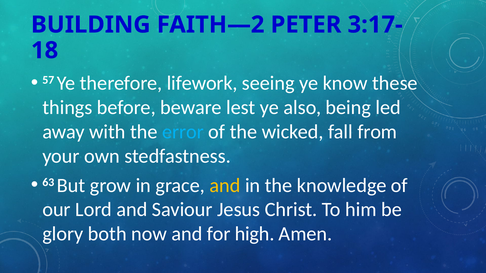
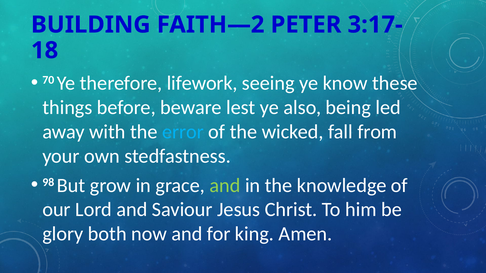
57: 57 -> 70 (48, 80)
63: 63 -> 98 (48, 182)
and colour: yellow -> light green (225, 186)
high: high -> king (255, 234)
